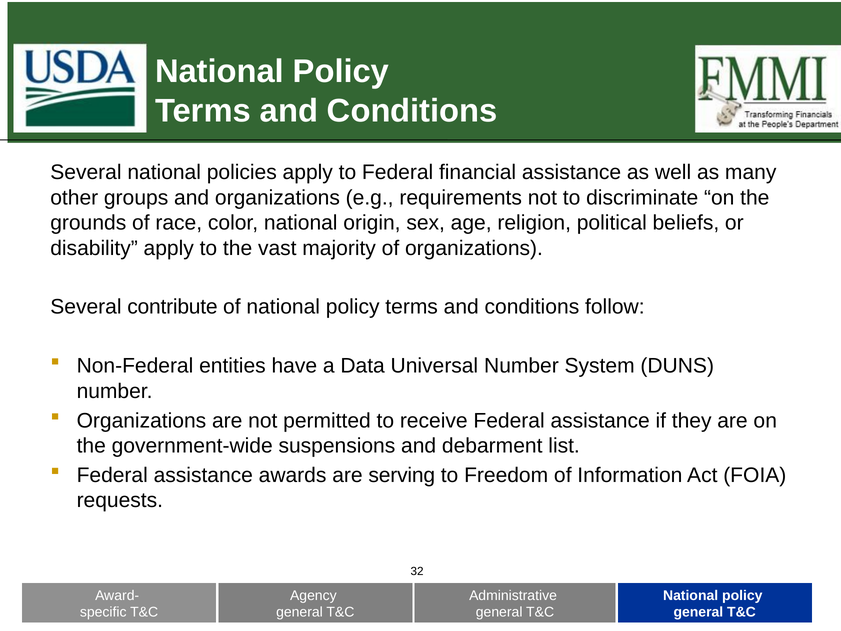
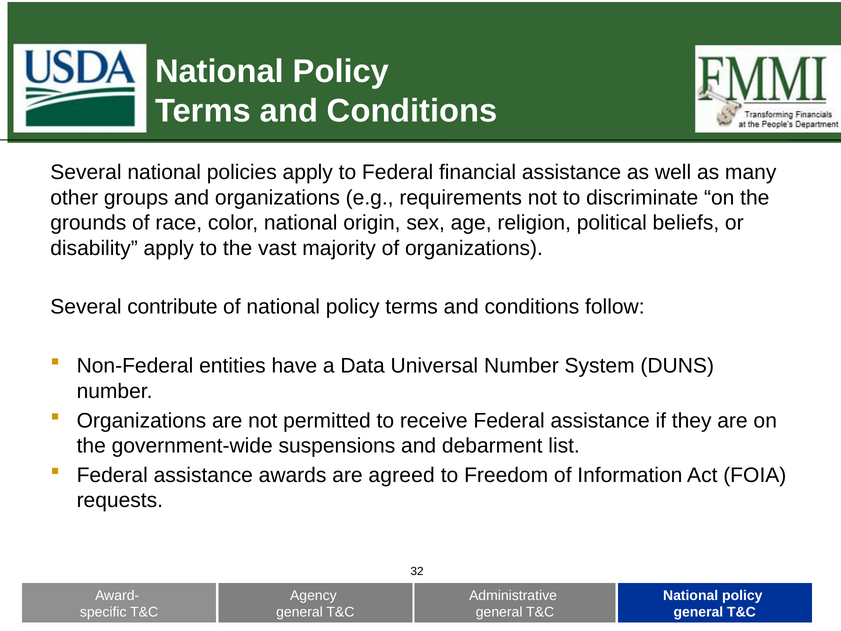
serving: serving -> agreed (402, 475)
